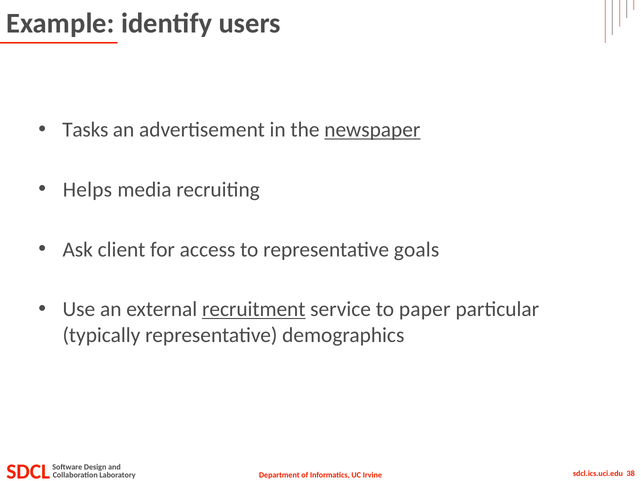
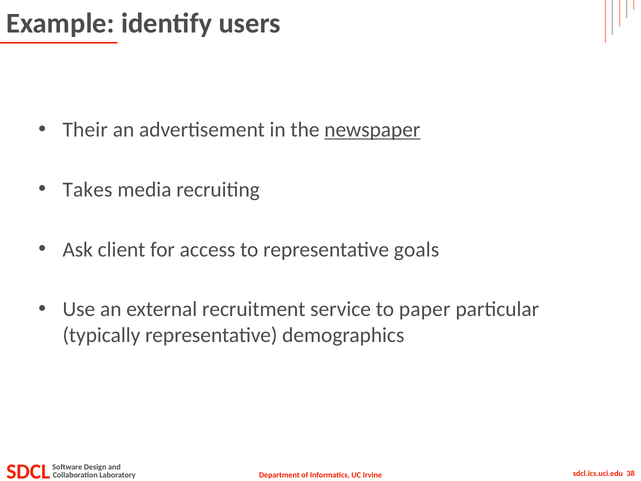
Tasks: Tasks -> Their (85, 130)
Helps: Helps -> Takes (87, 190)
recruitment underline: present -> none (254, 309)
